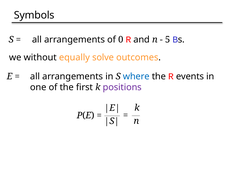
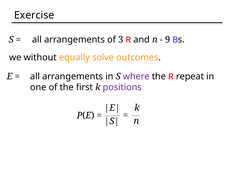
Symbols: Symbols -> Exercise (34, 15)
0: 0 -> 3 (121, 40)
5: 5 -> 9 (168, 40)
where colour: blue -> purple (136, 77)
events: events -> repeat (190, 77)
